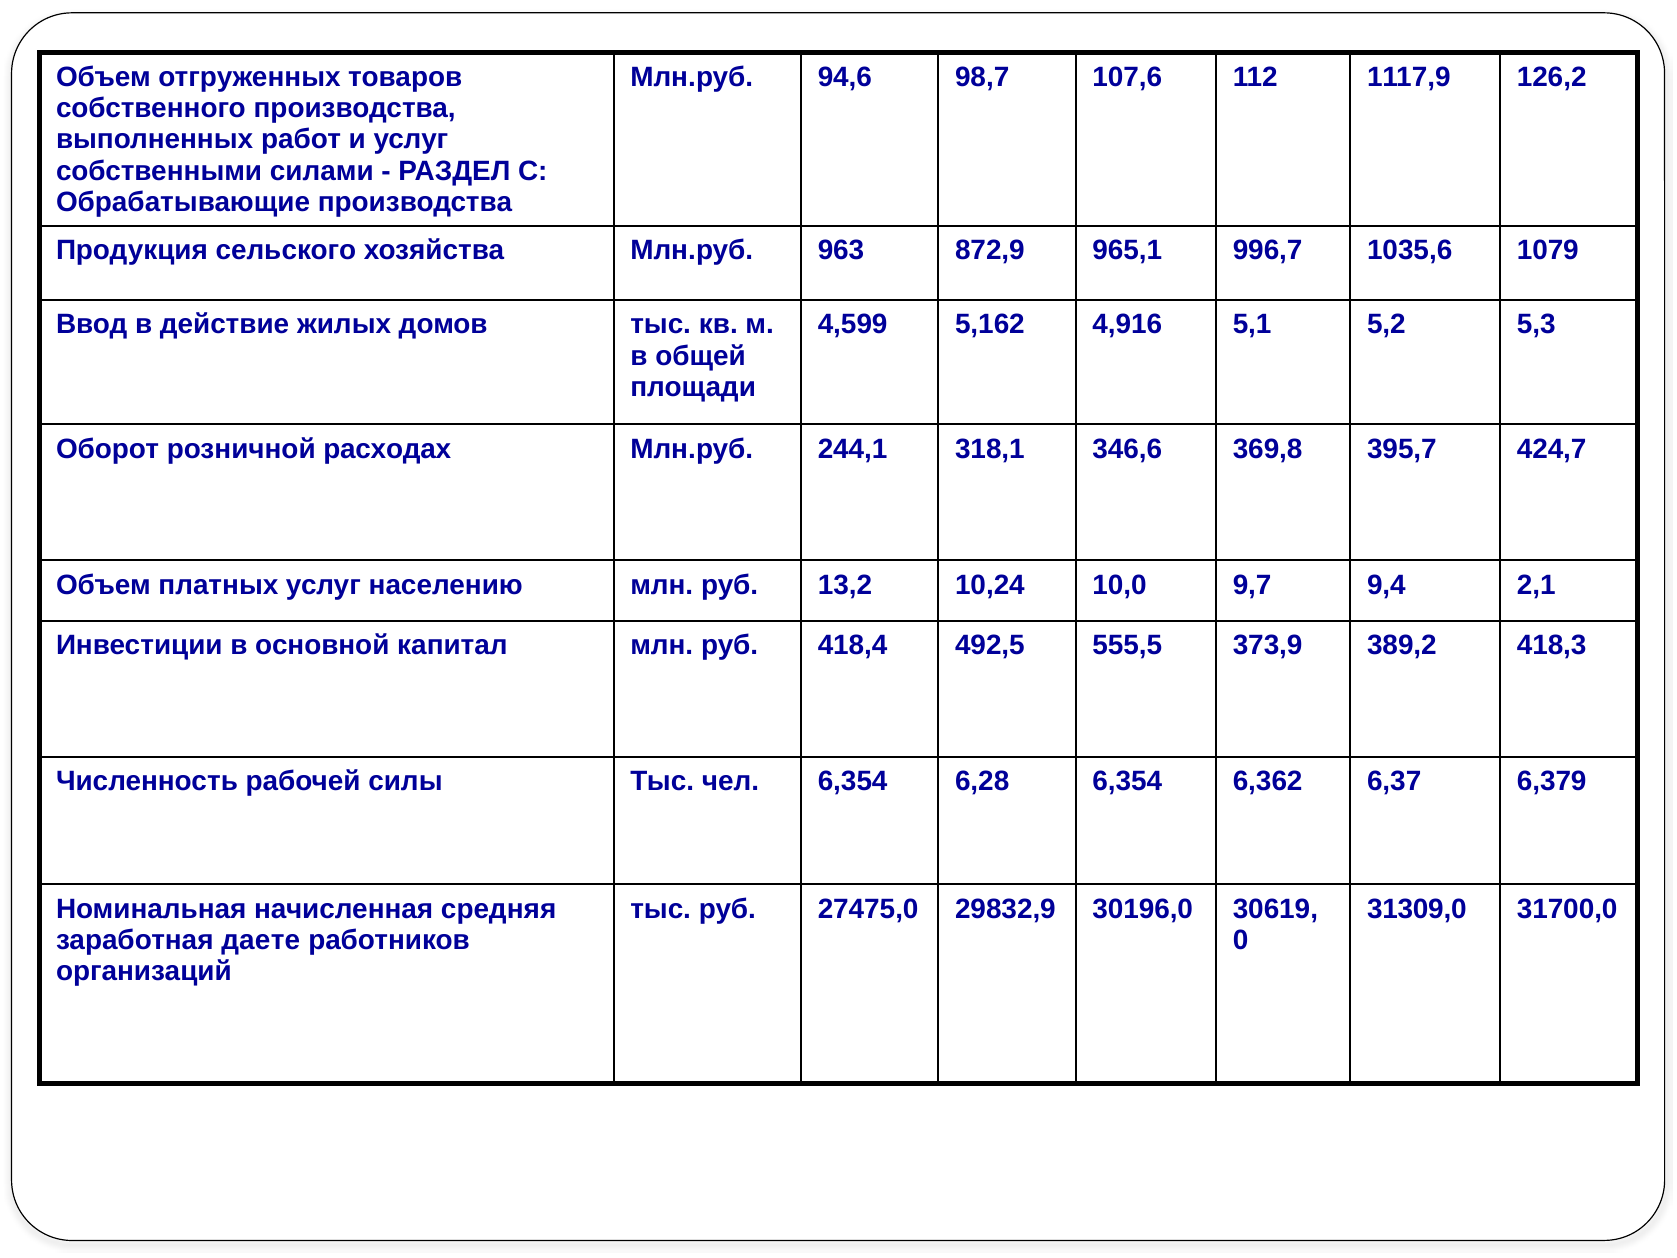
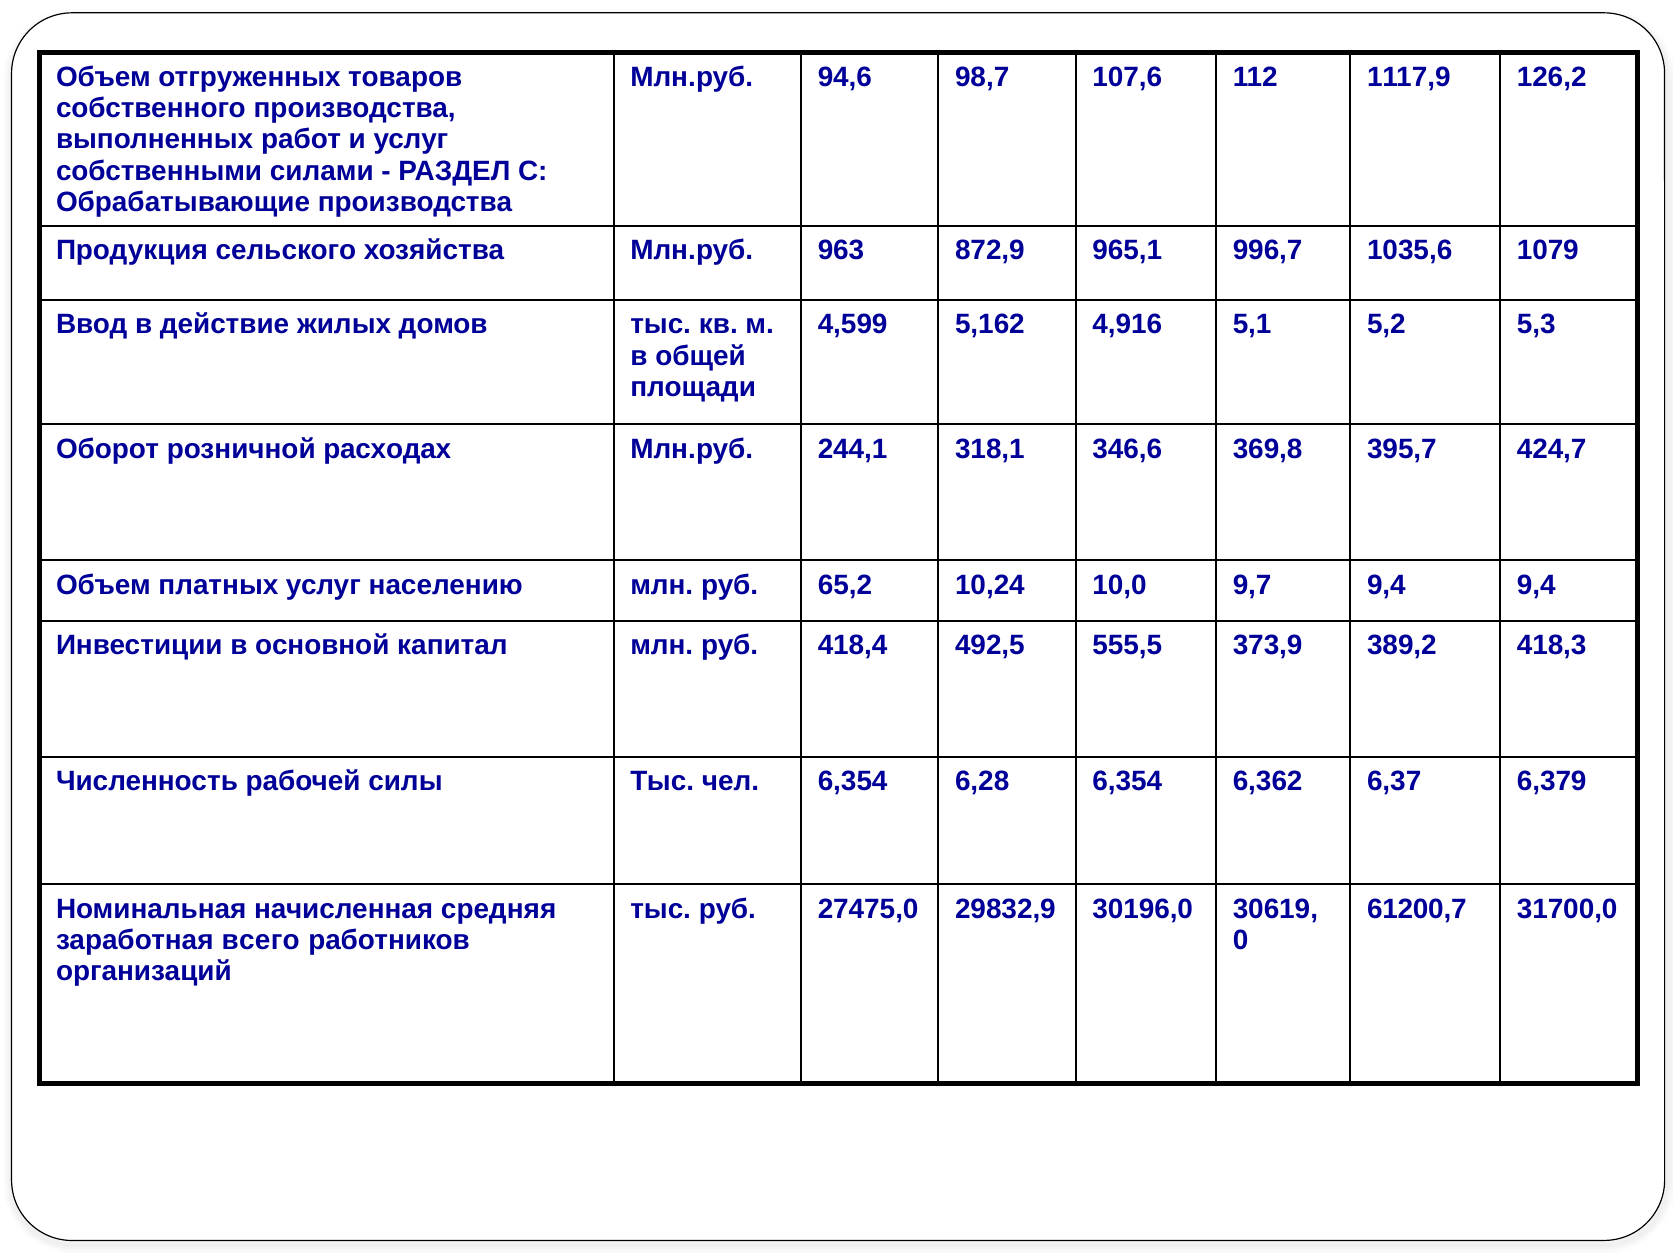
13,2: 13,2 -> 65,2 (845, 585)
9,4 2,1: 2,1 -> 9,4 (1536, 585)
31309,0: 31309,0 -> 61200,7 (1417, 909)
даете: даете -> всего (261, 940)
